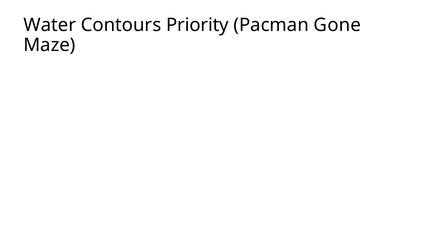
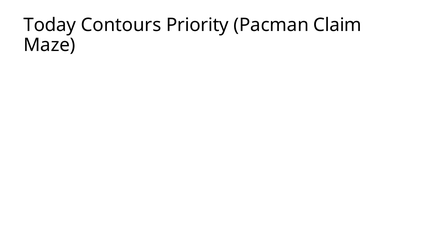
Water: Water -> Today (50, 25)
Gone: Gone -> Claim (337, 25)
